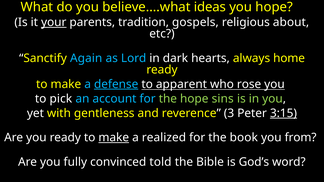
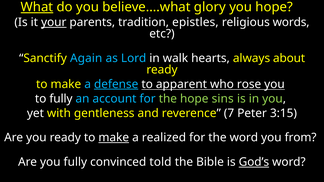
What underline: none -> present (37, 7)
ideas: ideas -> glory (210, 7)
gospels: gospels -> epistles (195, 22)
about: about -> words (291, 22)
dark: dark -> walk (175, 58)
home: home -> about (289, 58)
to pick: pick -> fully (61, 99)
3: 3 -> 7 (229, 113)
3:15 underline: present -> none (283, 113)
the book: book -> word (244, 138)
God’s underline: none -> present (254, 162)
